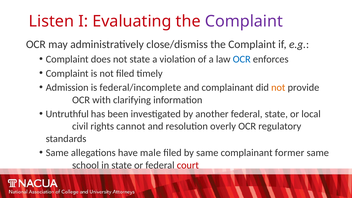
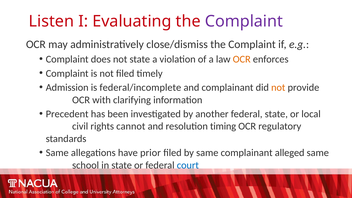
OCR colour: blue -> orange (242, 59)
Untruthful: Untruthful -> Precedent (67, 114)
overly: overly -> timing (223, 126)
male: male -> prior (150, 153)
former: former -> alleged (290, 153)
court colour: red -> blue (188, 165)
